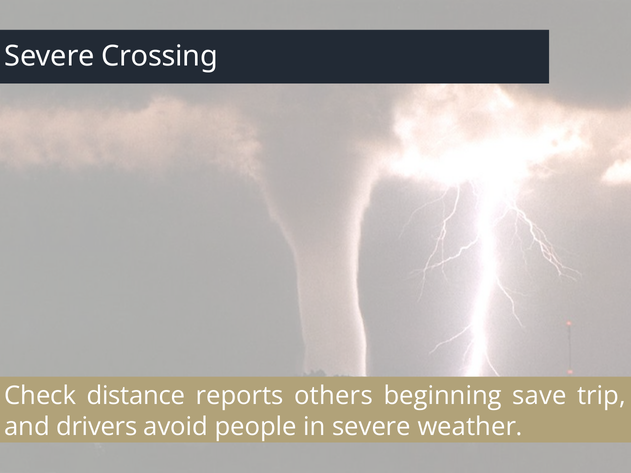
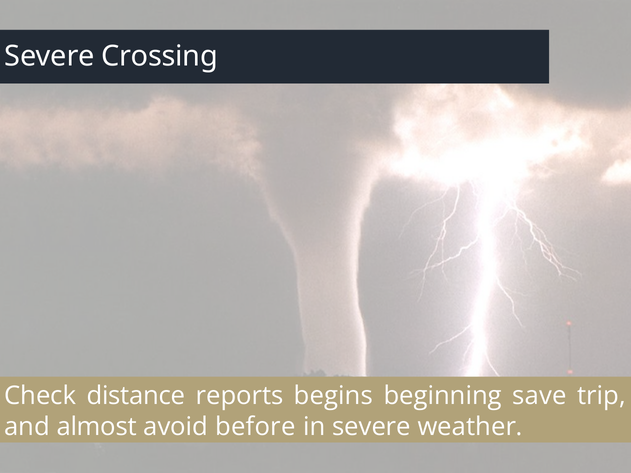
others: others -> begins (334, 396)
drivers: drivers -> almost (97, 427)
people: people -> before (255, 427)
